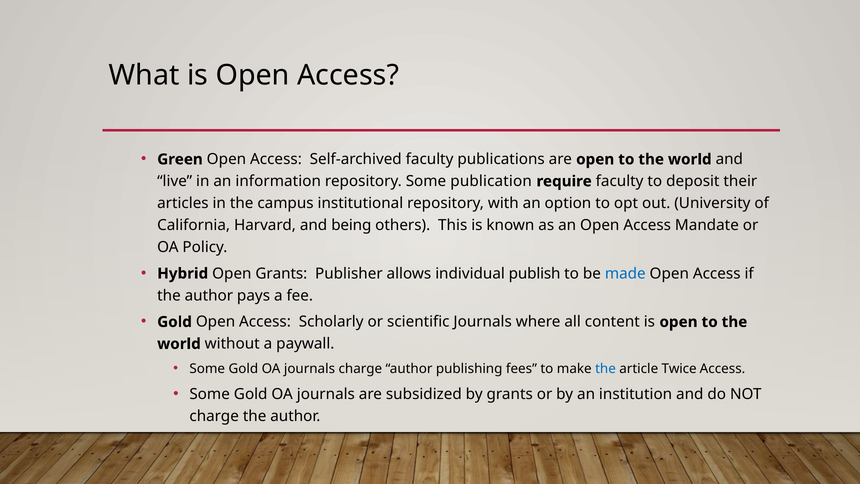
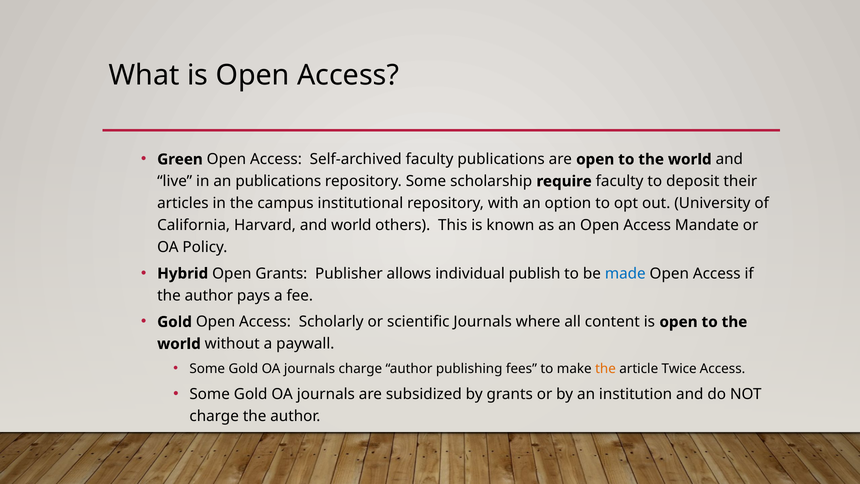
an information: information -> publications (278, 181)
publication: publication -> scholarship (491, 181)
and being: being -> world (351, 225)
the colour: blue -> orange (606, 368)
